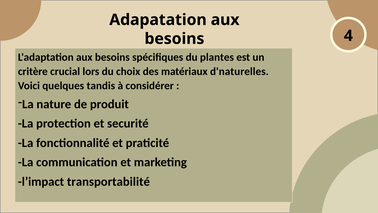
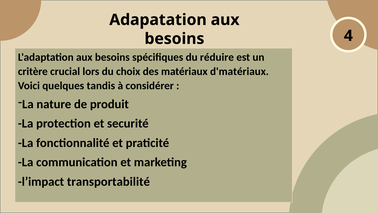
plantes: plantes -> réduire (217, 57)
d'naturelles: d'naturelles -> d'matériaux (239, 71)
